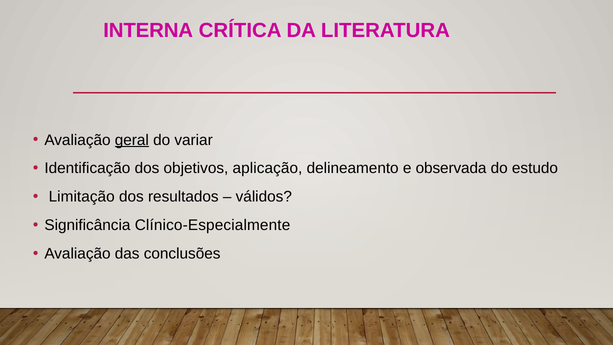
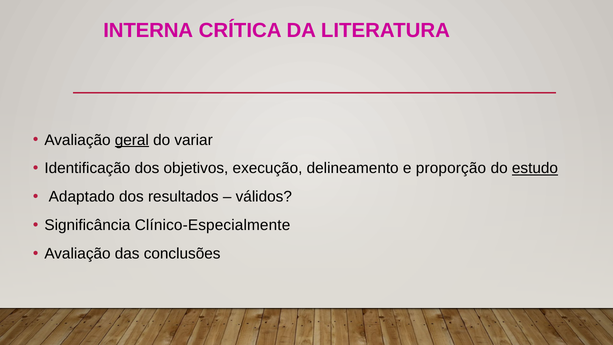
aplicação: aplicação -> execução (268, 168)
observada: observada -> proporção (451, 168)
estudo underline: none -> present (535, 168)
Limitação: Limitação -> Adaptado (82, 197)
